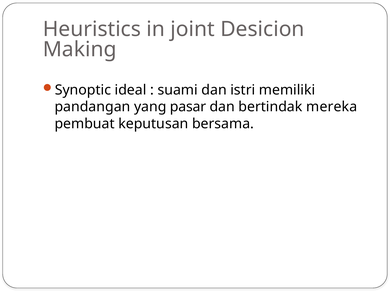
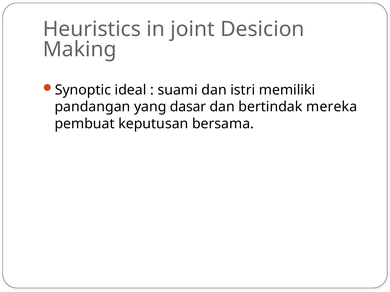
pasar: pasar -> dasar (188, 107)
